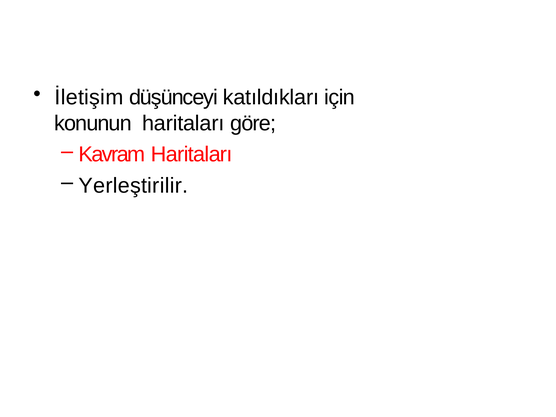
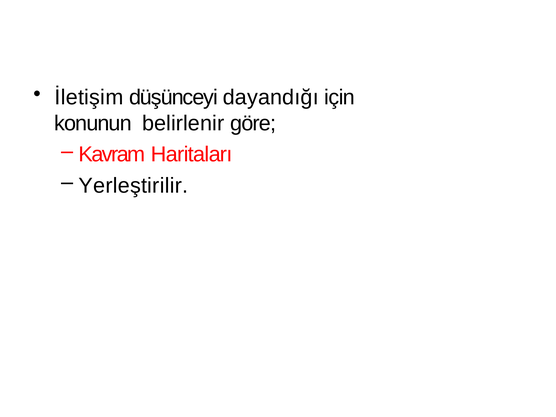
katıldıkları: katıldıkları -> dayandığı (271, 97)
konunun haritaları: haritaları -> belirlenir (183, 123)
